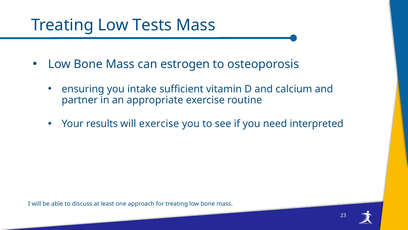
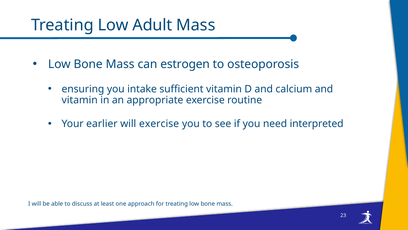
Tests: Tests -> Adult (152, 25)
partner: partner -> vitamin (80, 100)
results: results -> earlier (102, 124)
